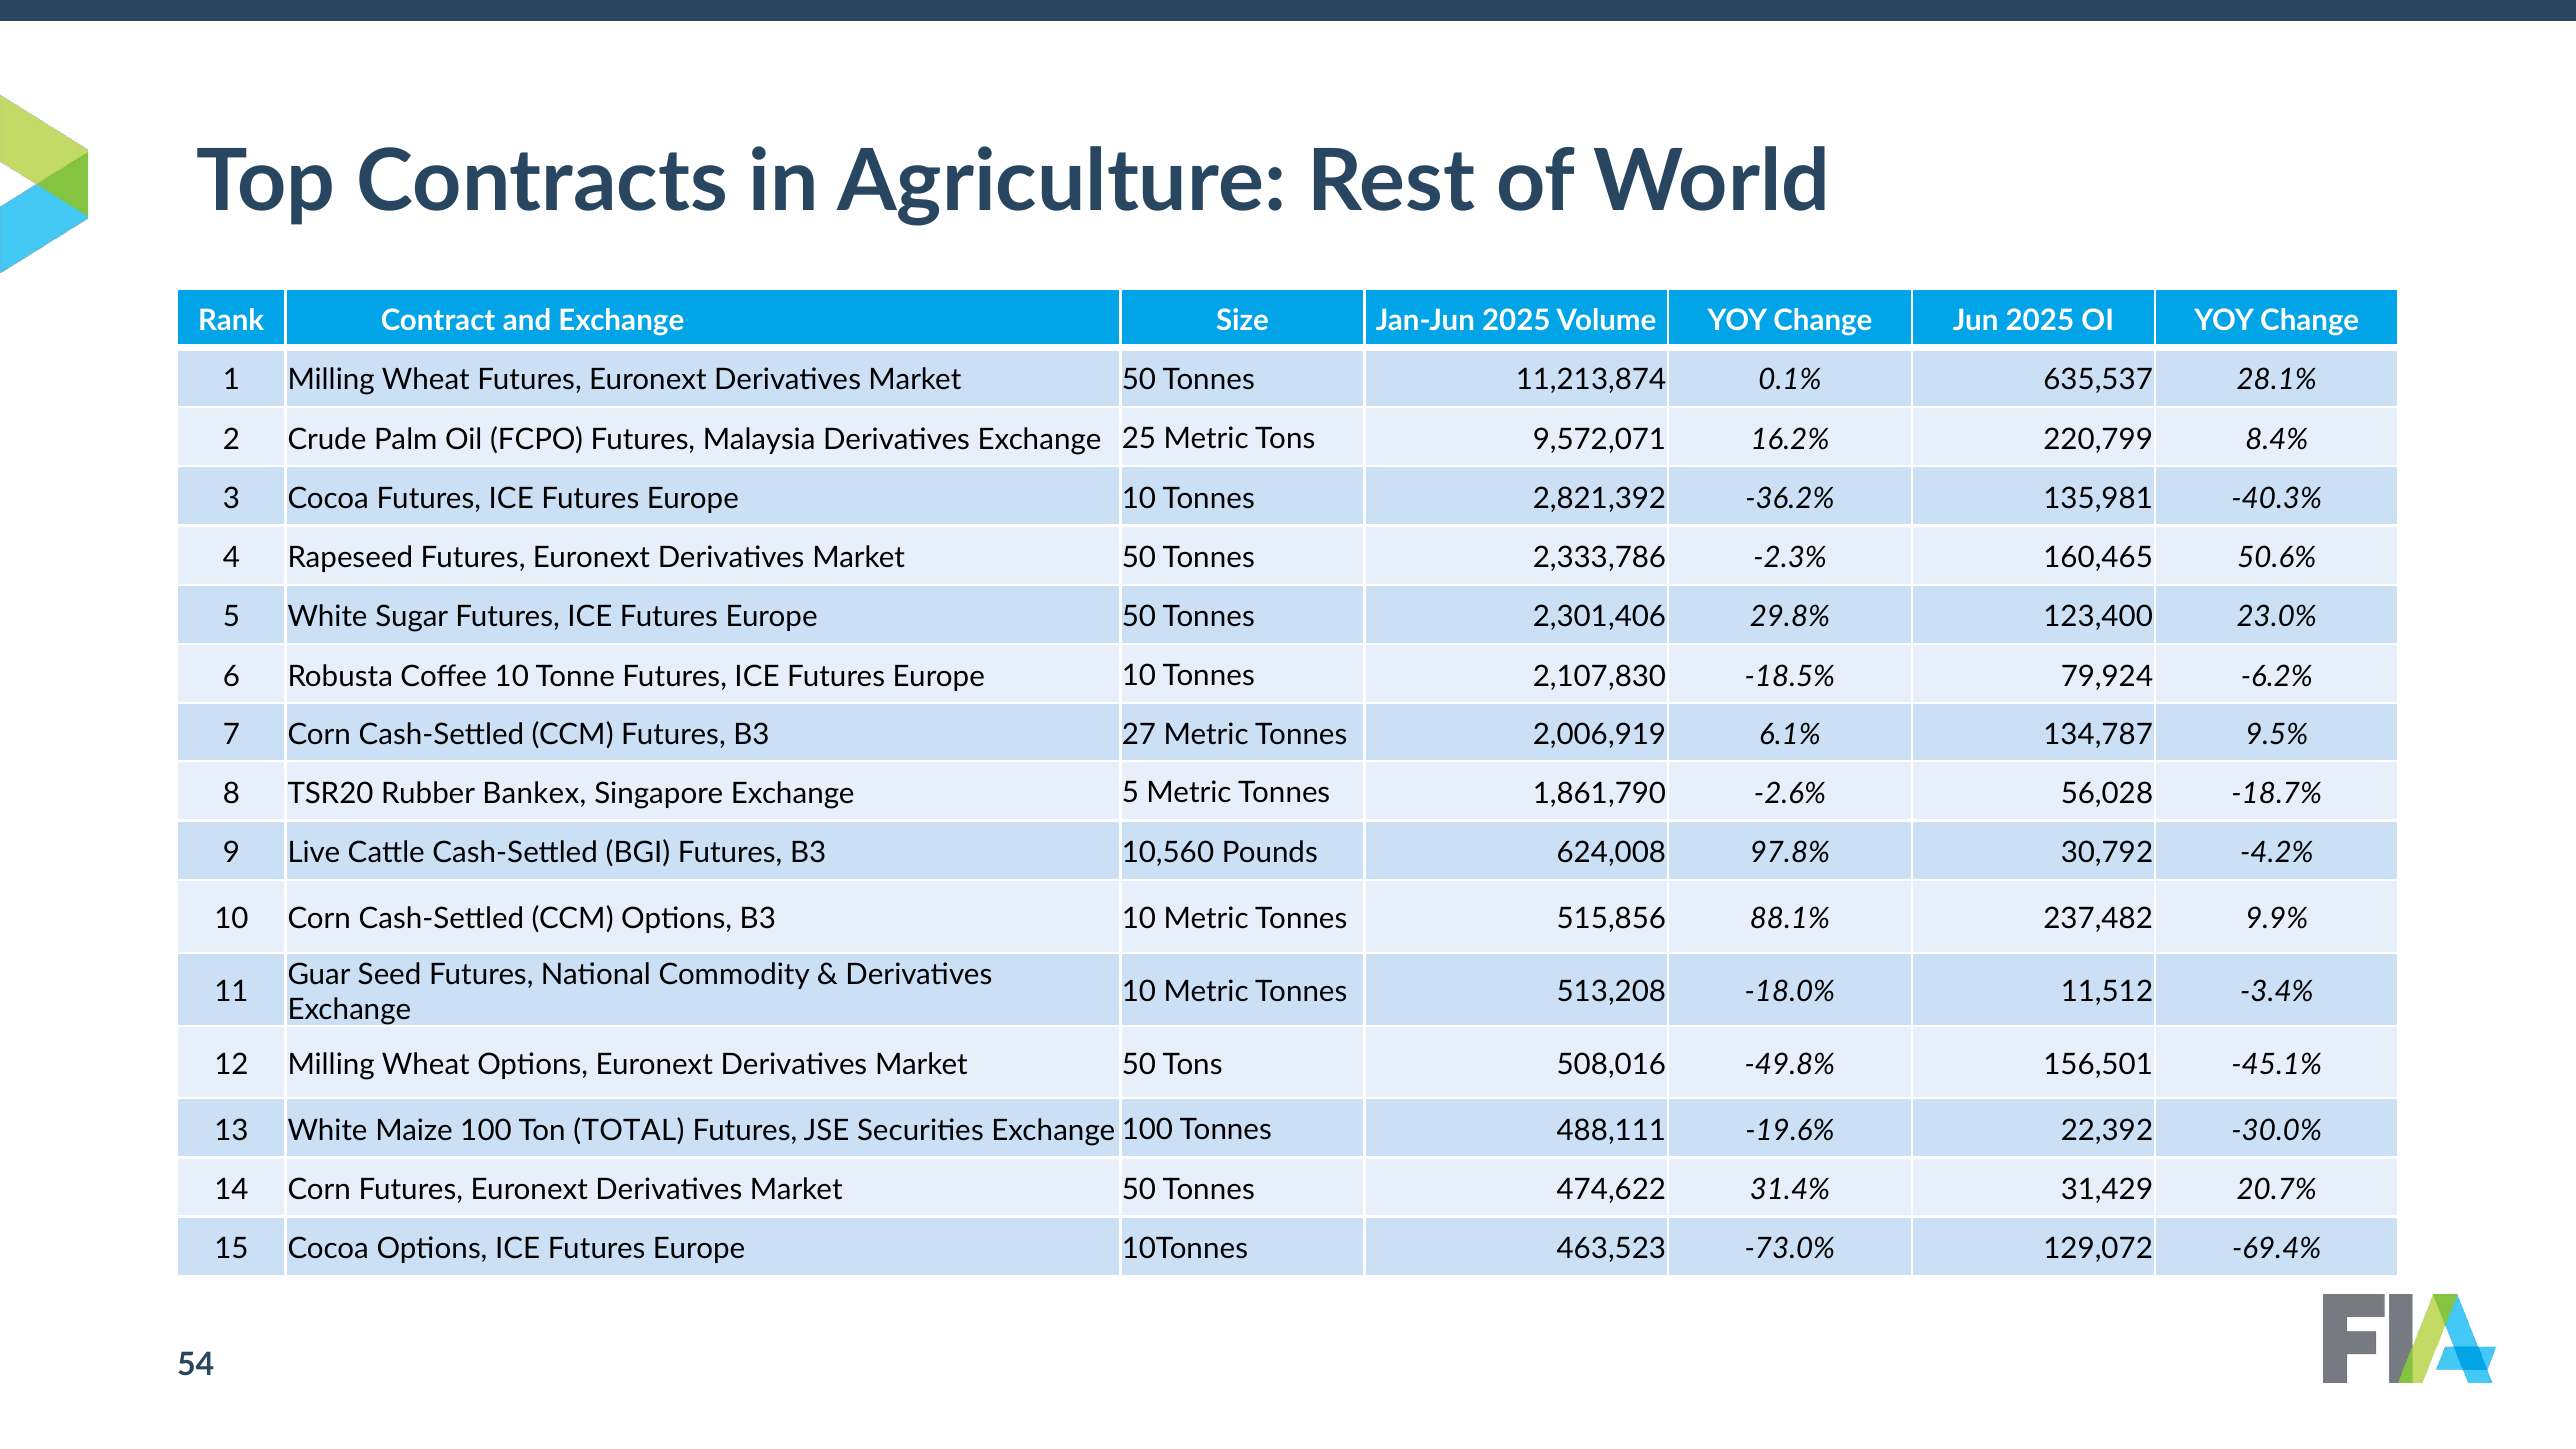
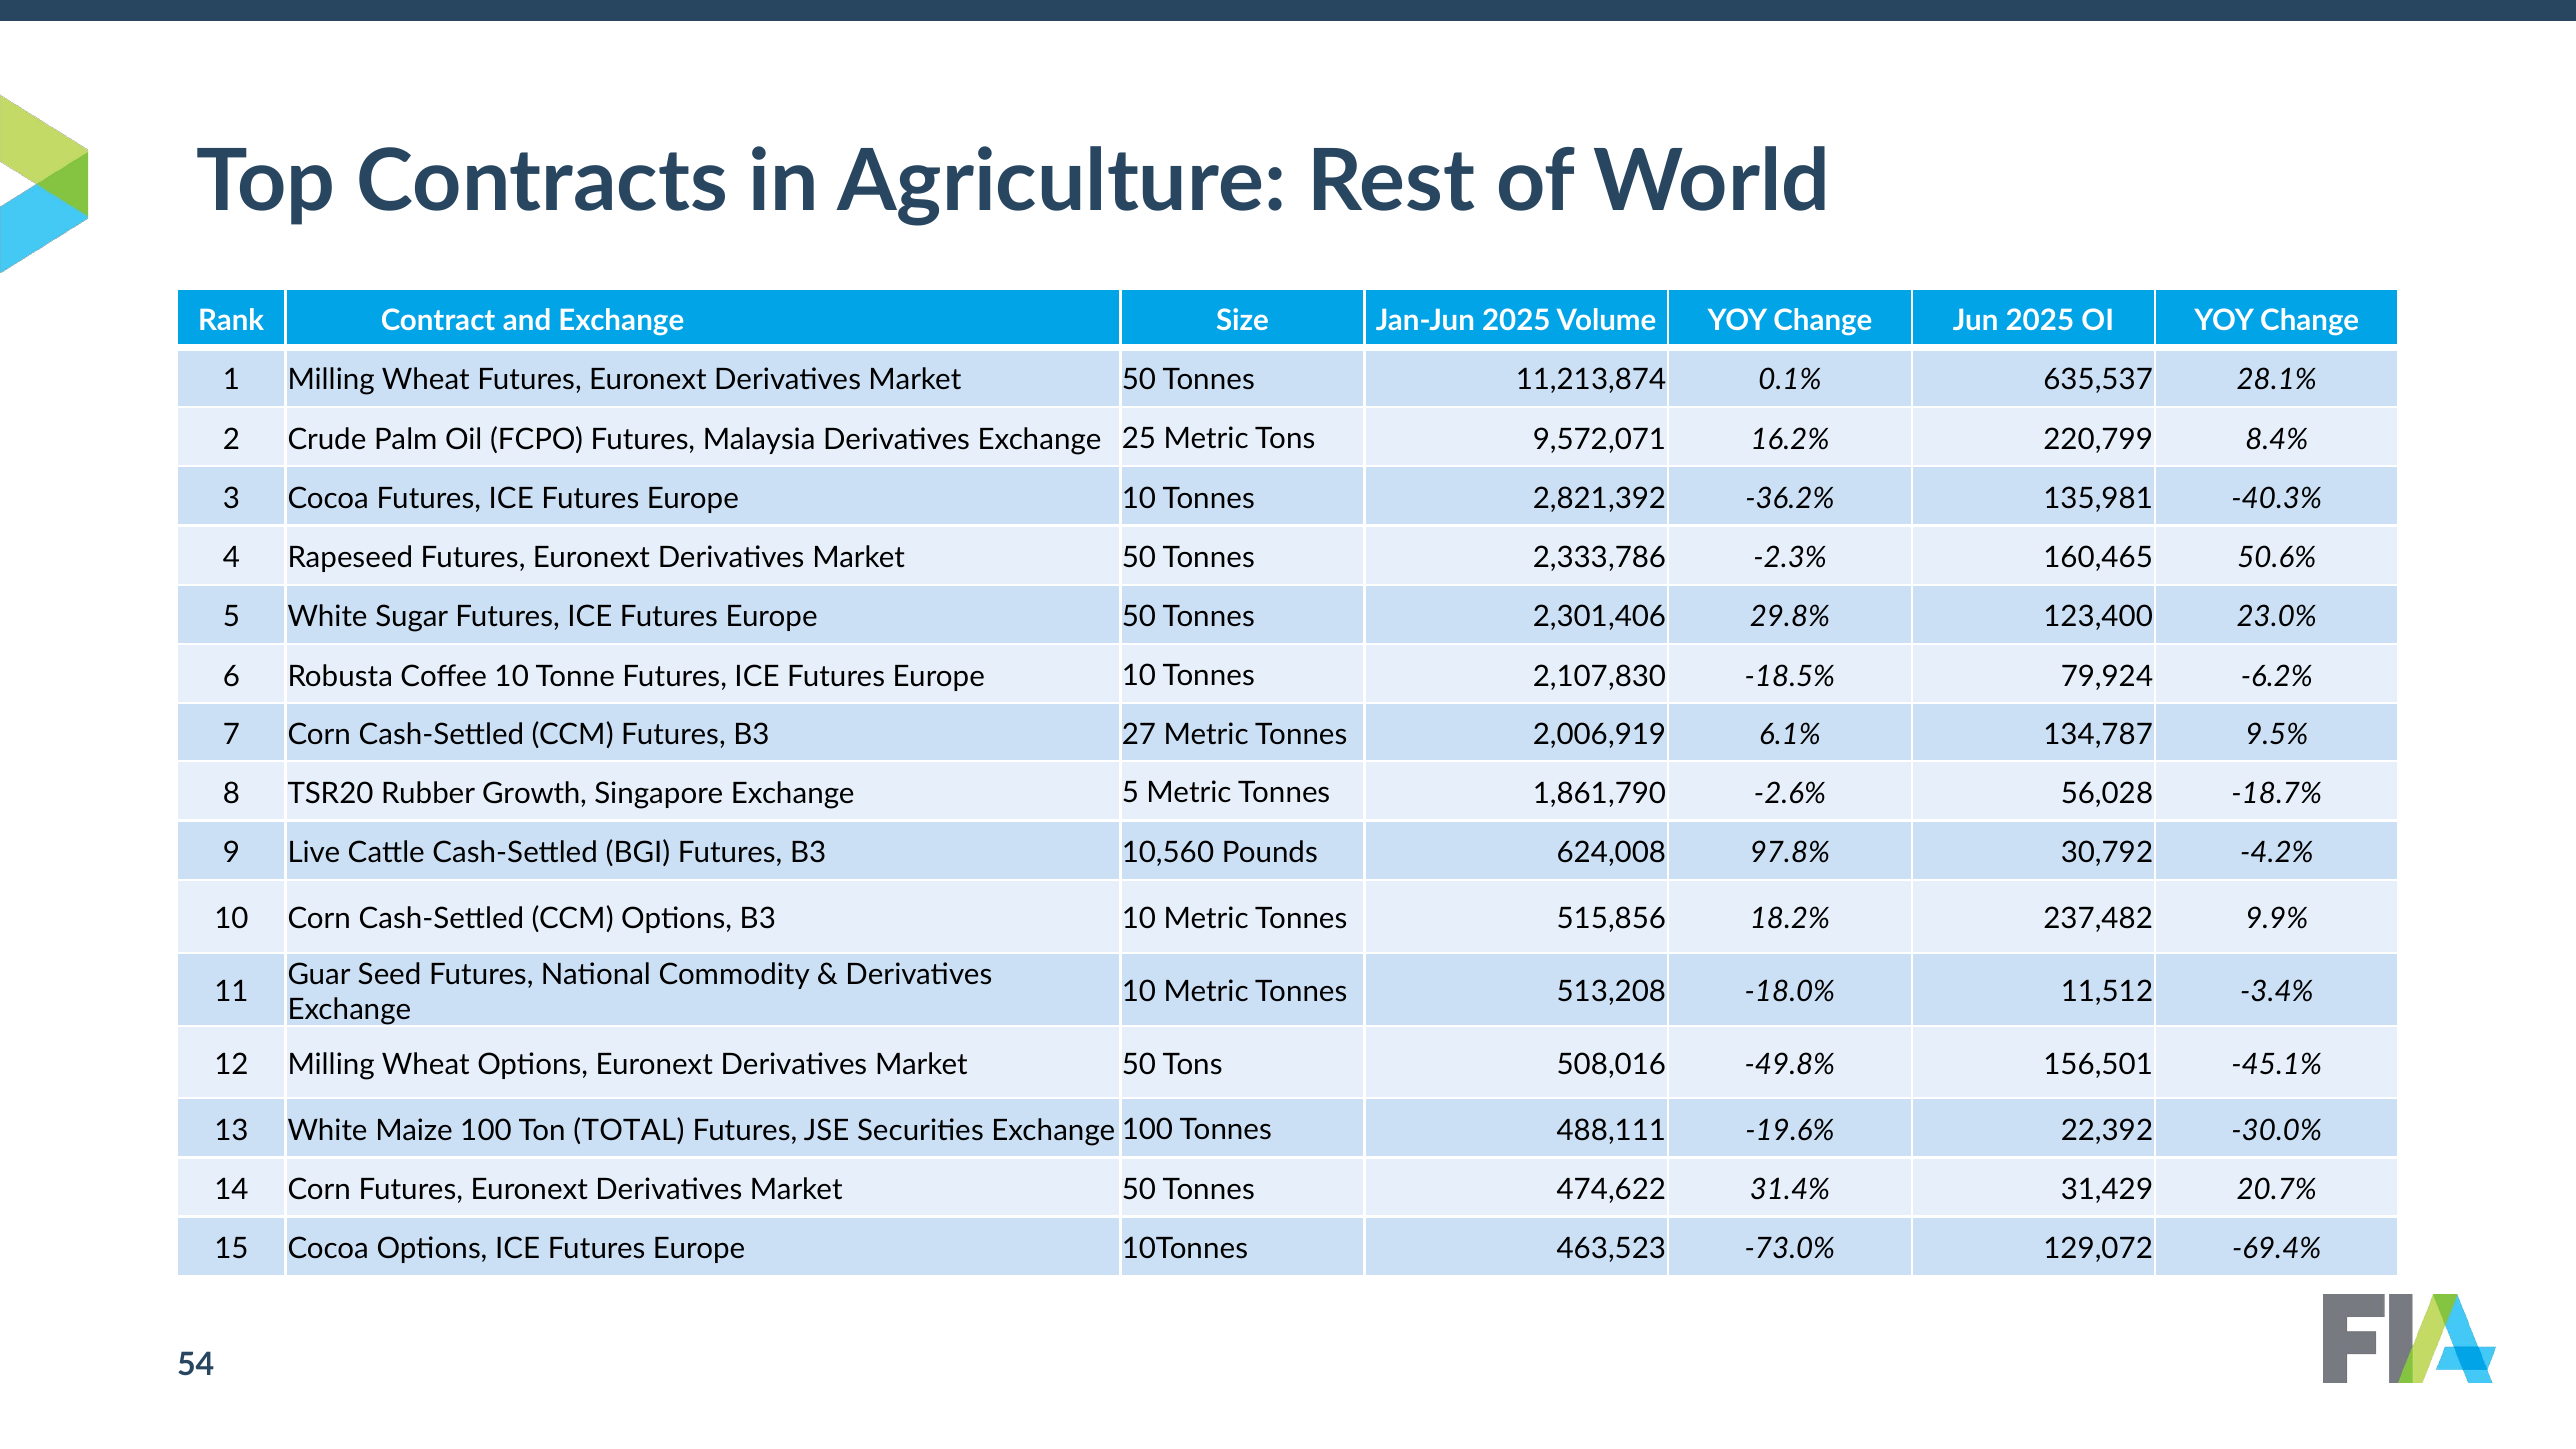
Bankex: Bankex -> Growth (535, 794)
88.1%: 88.1% -> 18.2% (1790, 919)
